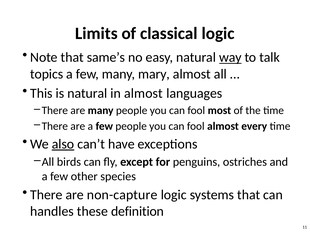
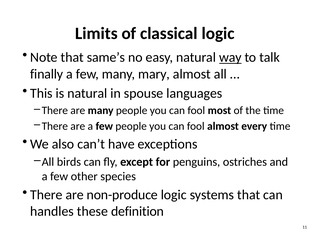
topics: topics -> finally (47, 74)
in almost: almost -> spouse (144, 93)
also underline: present -> none (63, 144)
non-capture: non-capture -> non-produce (122, 194)
